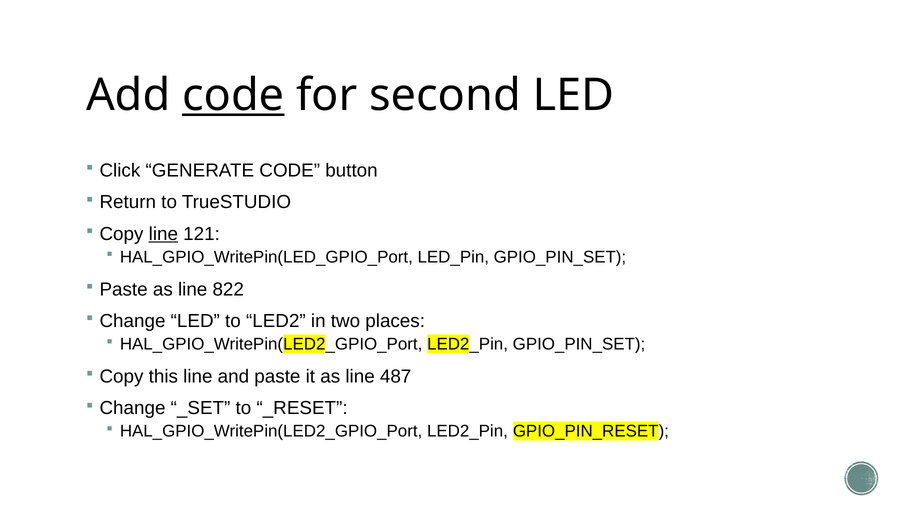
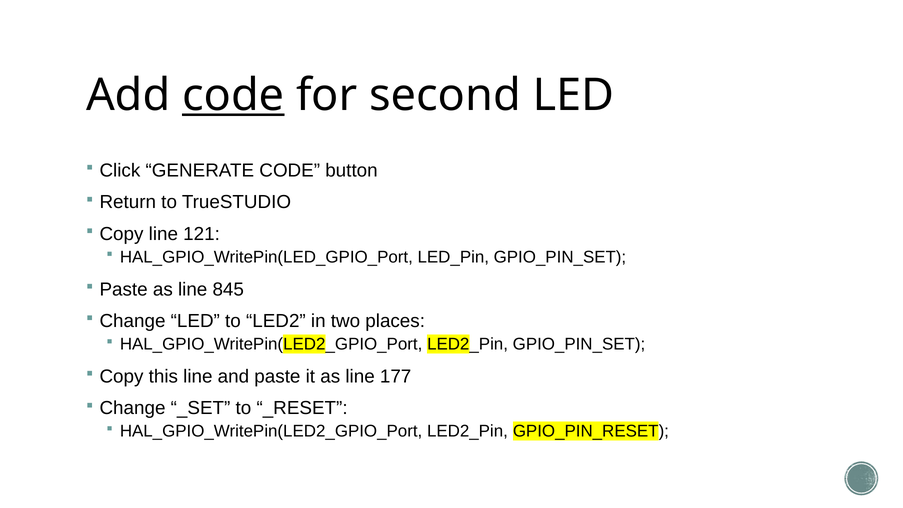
line underline: present -> none (163, 234)
822: 822 -> 845 (228, 289)
487: 487 -> 177 (396, 377)
